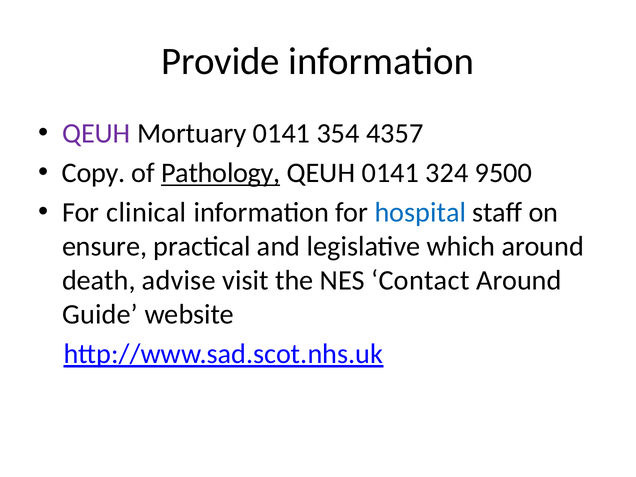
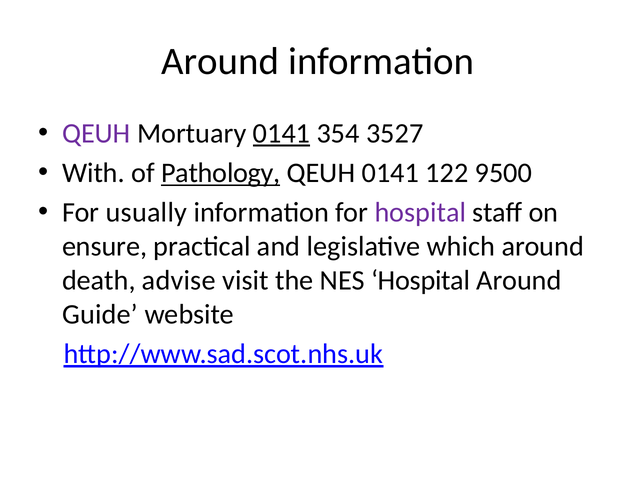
Provide: Provide -> Around (220, 62)
0141 underline: none -> present (282, 133)
4357: 4357 -> 3527 (395, 133)
Copy: Copy -> With (93, 173)
324: 324 -> 122 (447, 173)
clinical: clinical -> usually (146, 213)
hospital colour: blue -> purple (420, 213)
NES Contact: Contact -> Hospital (421, 280)
